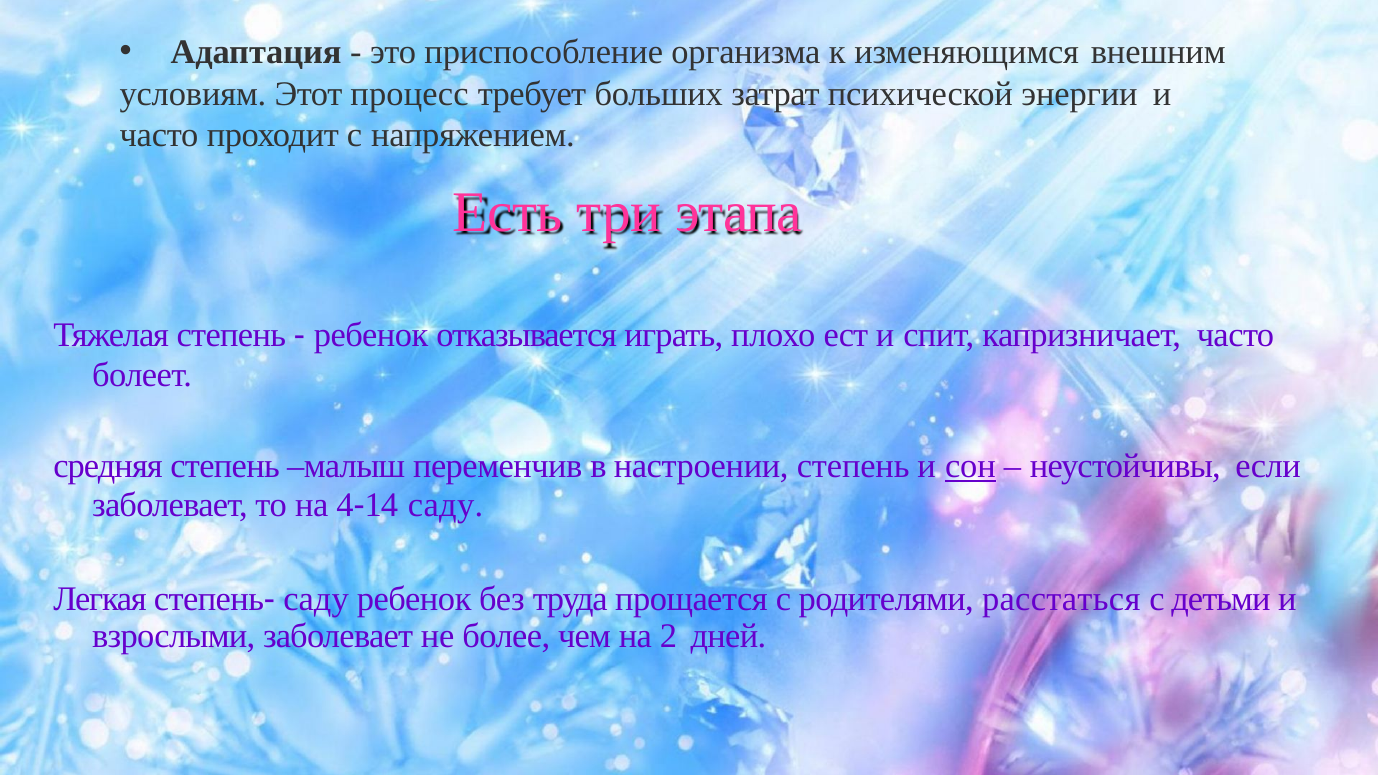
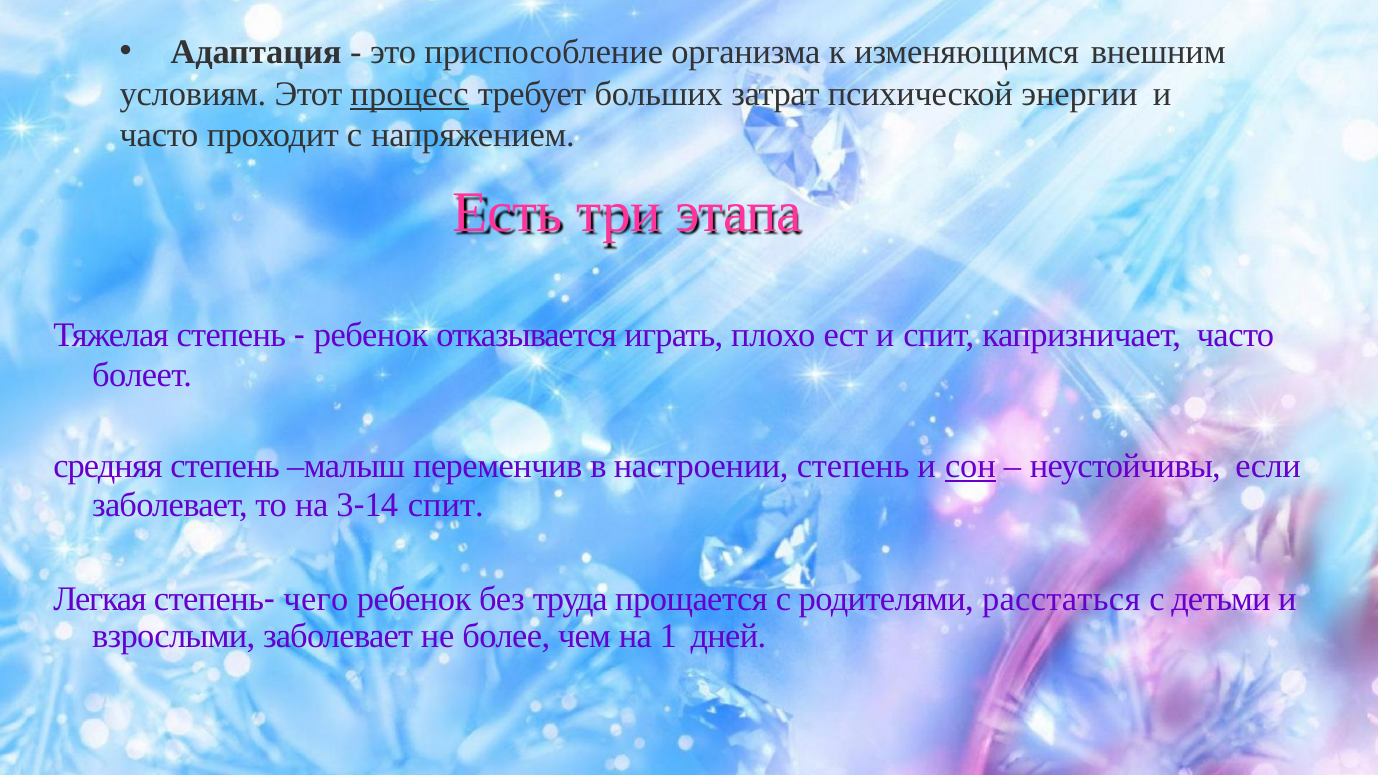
процесс underline: none -> present (410, 94)
4: 4 -> 3 (345, 505)
саду: саду -> спит (446, 505)
саду: саду -> чего (316, 599)
2: 2 -> 1 (668, 636)
